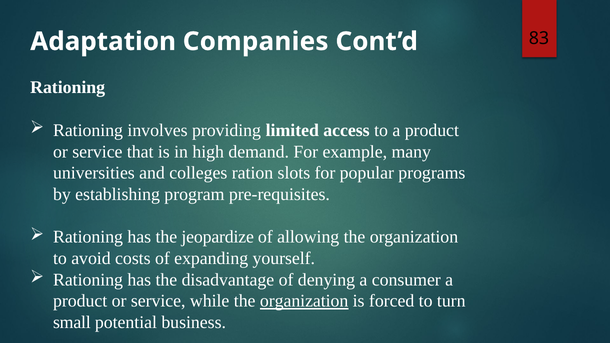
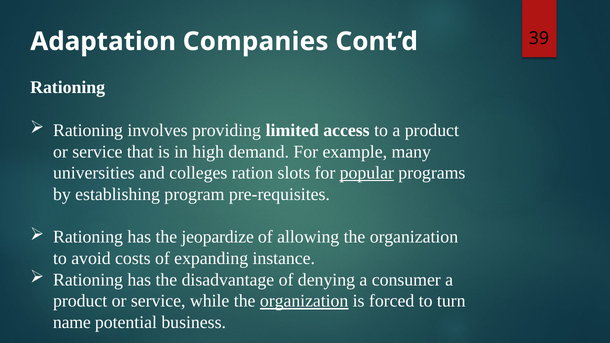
83: 83 -> 39 (539, 39)
popular underline: none -> present (367, 173)
yourself: yourself -> instance (284, 259)
small: small -> name (72, 323)
